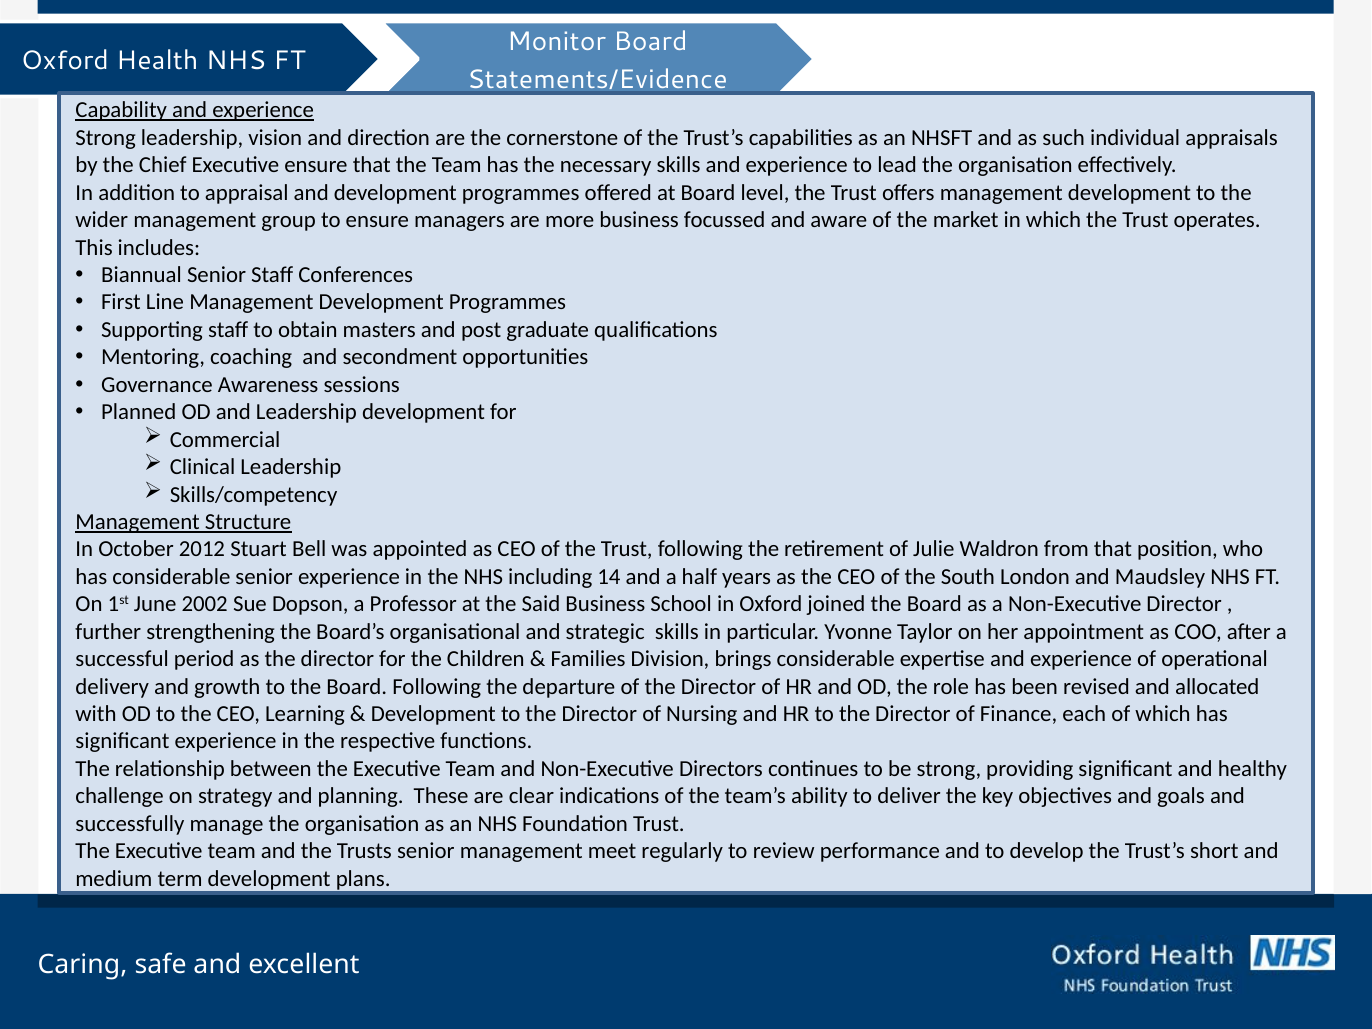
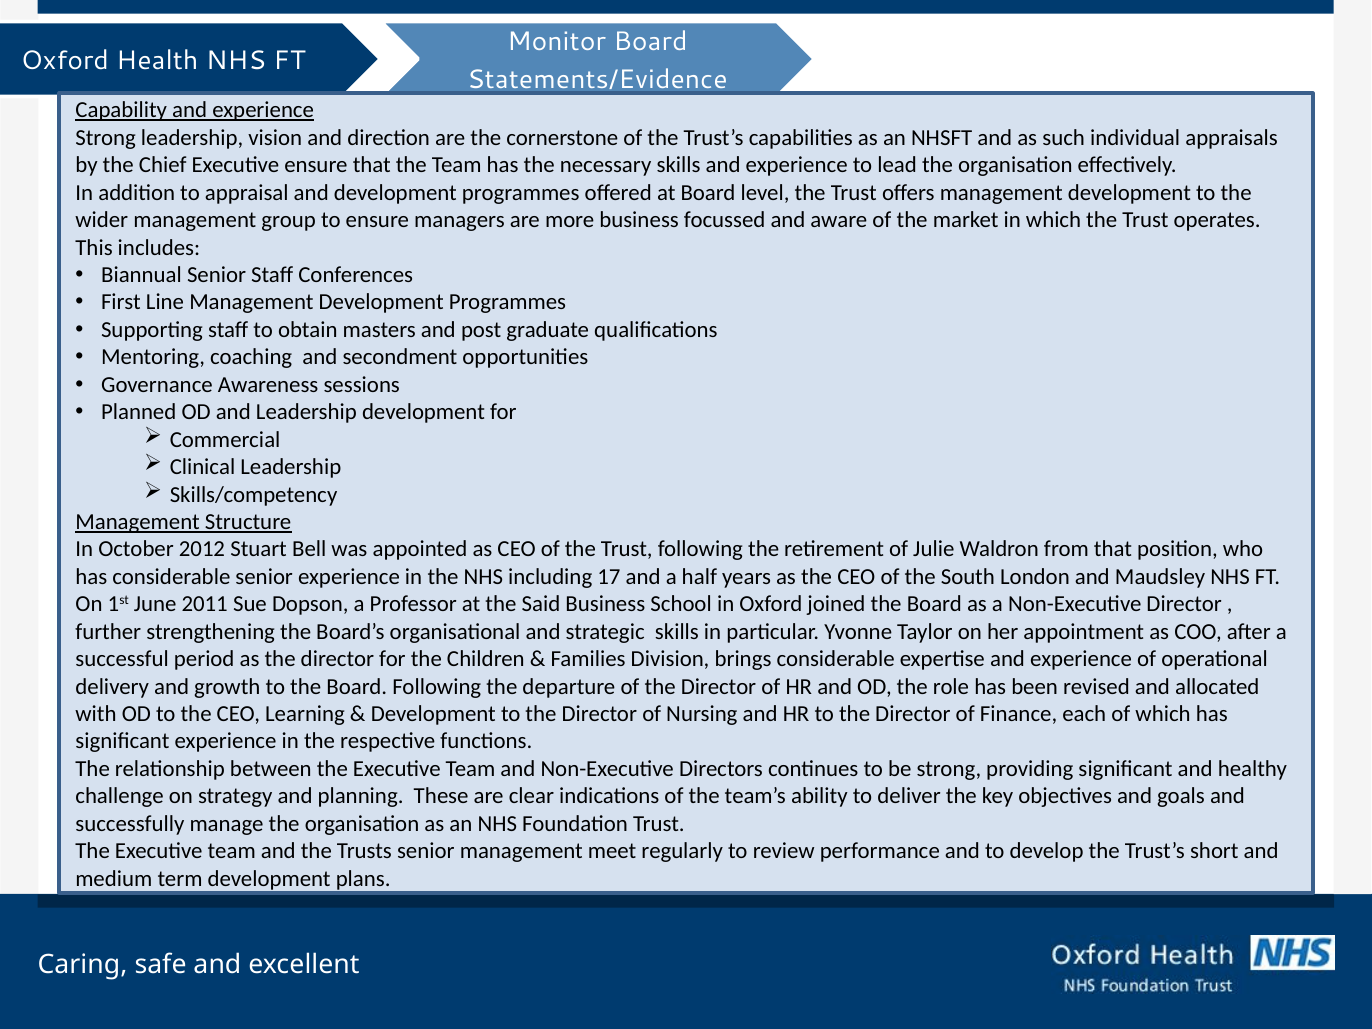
14: 14 -> 17 (609, 577)
2002: 2002 -> 2011 (205, 604)
